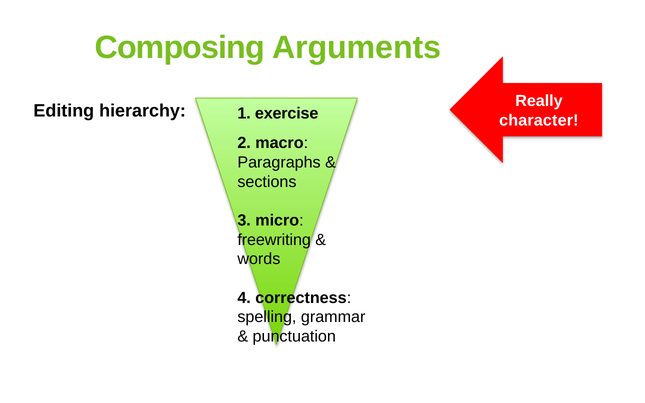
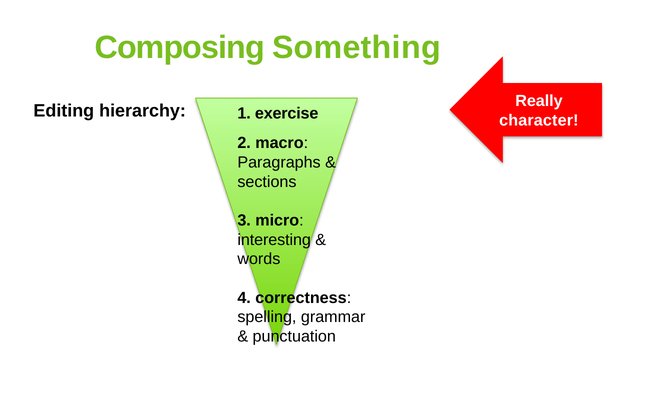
Arguments: Arguments -> Something (356, 48)
freewriting: freewriting -> interesting (274, 240)
